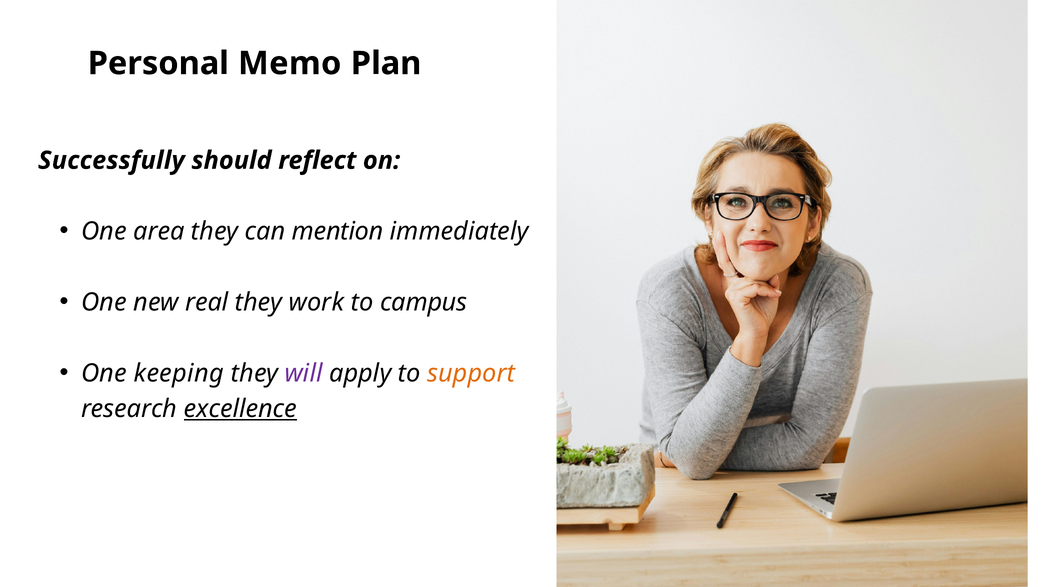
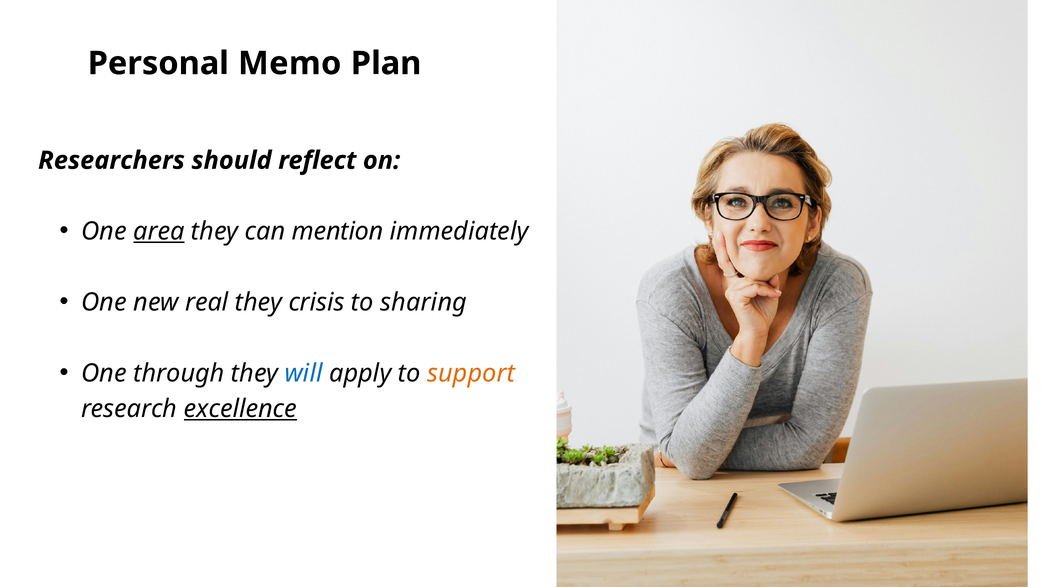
Successfully: Successfully -> Researchers (111, 160)
area underline: none -> present (159, 231)
work: work -> crisis (317, 302)
campus: campus -> sharing (424, 302)
keeping: keeping -> through (179, 373)
will colour: purple -> blue (304, 373)
